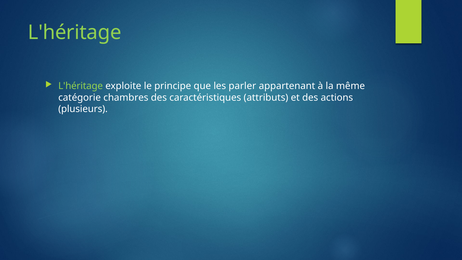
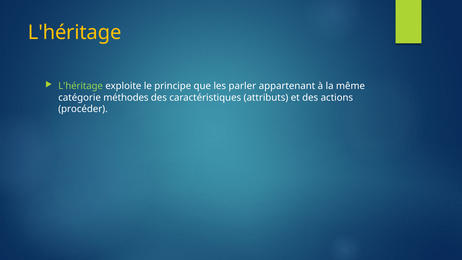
L'héritage colour: light green -> yellow (75, 32)
chambres: chambres -> méthodes (126, 98)
plusieurs: plusieurs -> procéder (83, 109)
